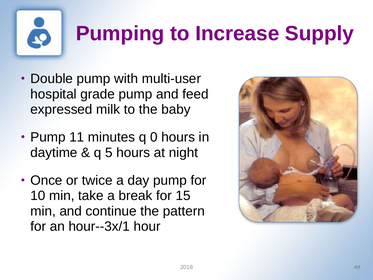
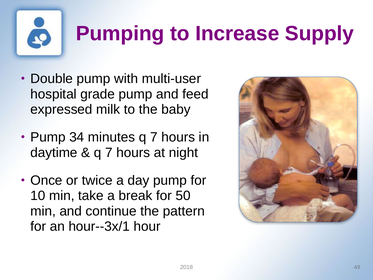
11: 11 -> 34 (77, 137)
minutes q 0: 0 -> 7 (154, 137)
5: 5 -> 7 (109, 152)
15: 15 -> 50 (183, 196)
